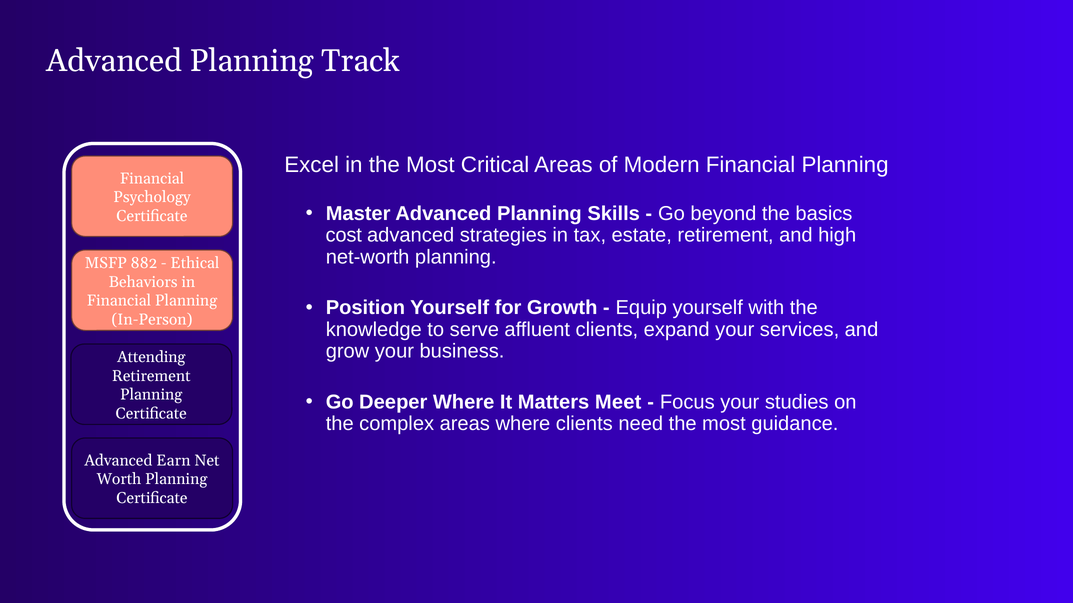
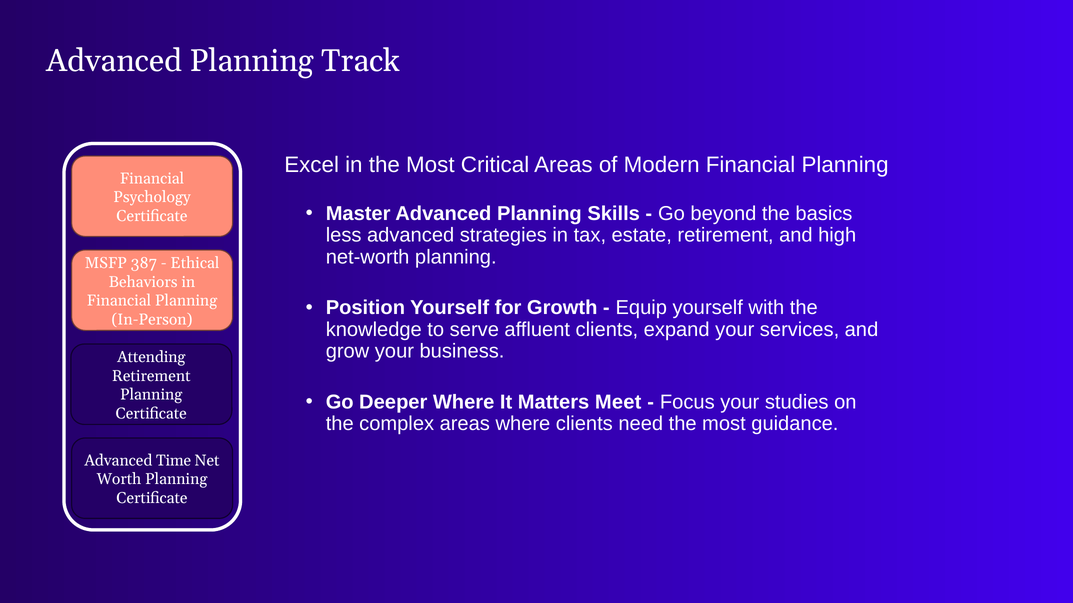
cost: cost -> less (344, 236)
882: 882 -> 387 (144, 263)
Earn: Earn -> Time (174, 461)
